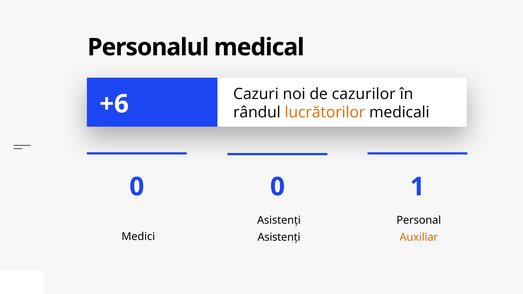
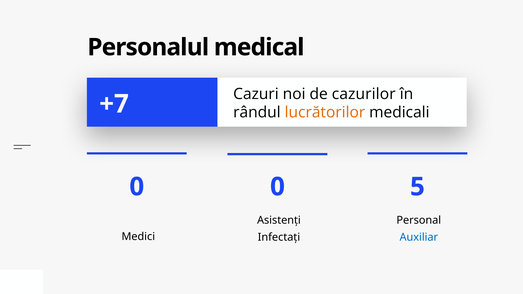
+6: +6 -> +7 (114, 104)
1: 1 -> 5 (417, 187)
Asistenți: Asistenți -> Infectați (279, 237)
Auxiliar colour: orange -> blue (419, 237)
